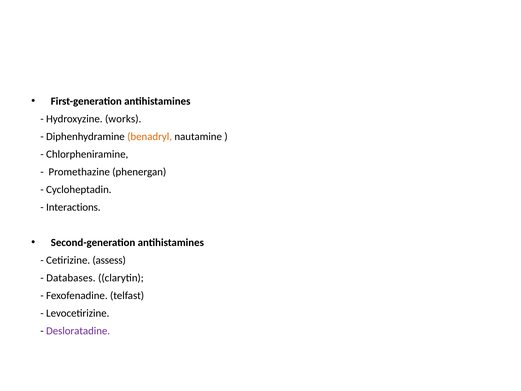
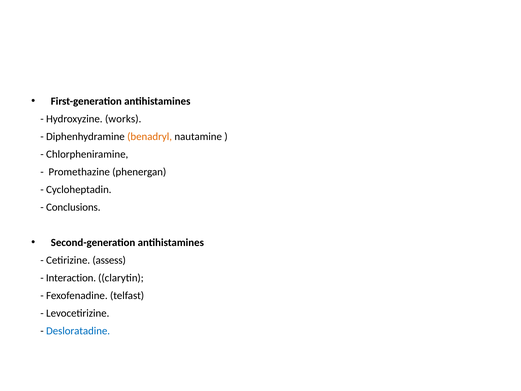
Interactions: Interactions -> Conclusions (73, 207)
Databases: Databases -> Interaction (71, 278)
Desloratadine colour: purple -> blue (78, 331)
